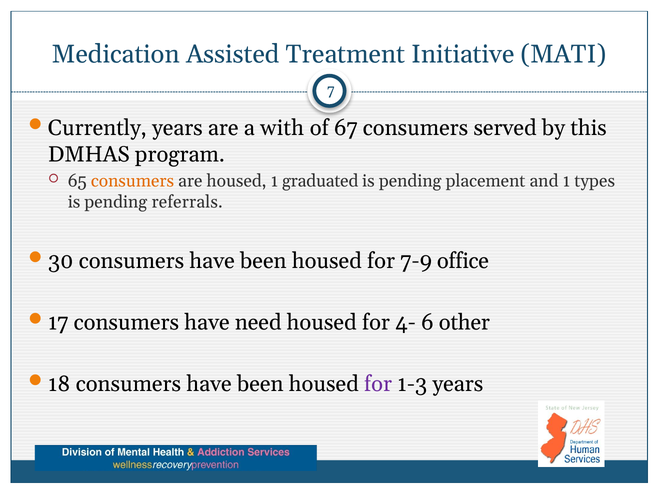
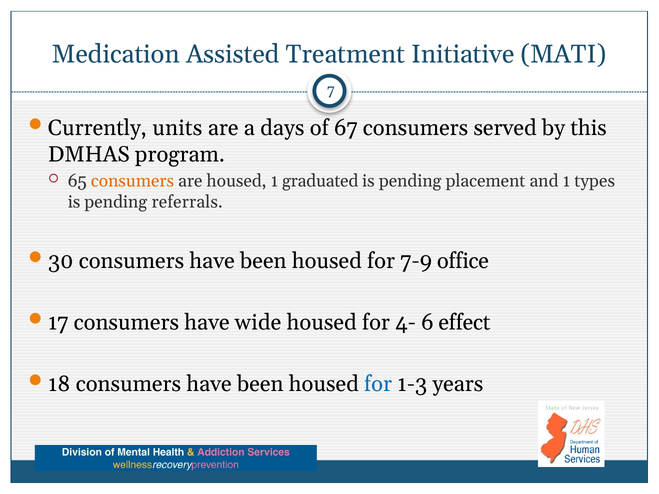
Currently years: years -> units (177, 128)
with: with -> days (282, 128)
need: need -> wide (258, 323)
other: other -> effect (464, 323)
for colour: purple -> blue (378, 384)
